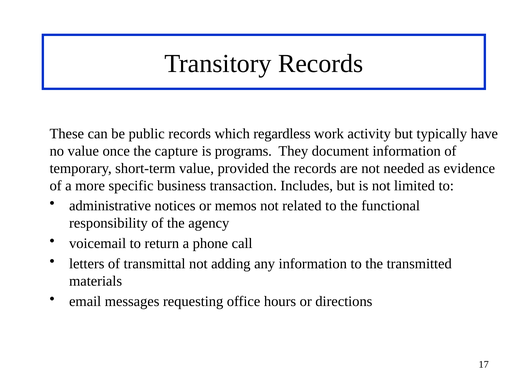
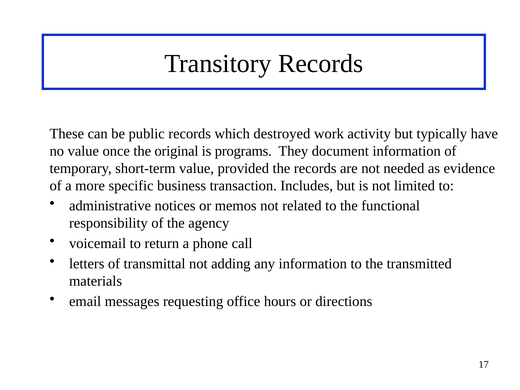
regardless: regardless -> destroyed (282, 134)
capture: capture -> original (176, 151)
